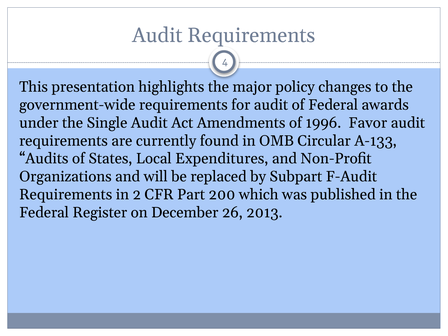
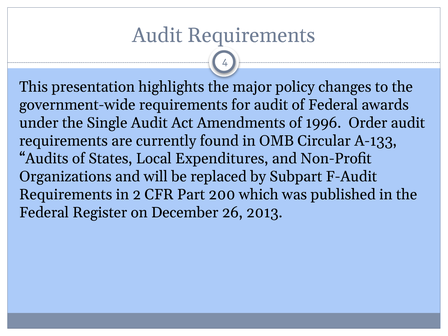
Favor: Favor -> Order (368, 123)
